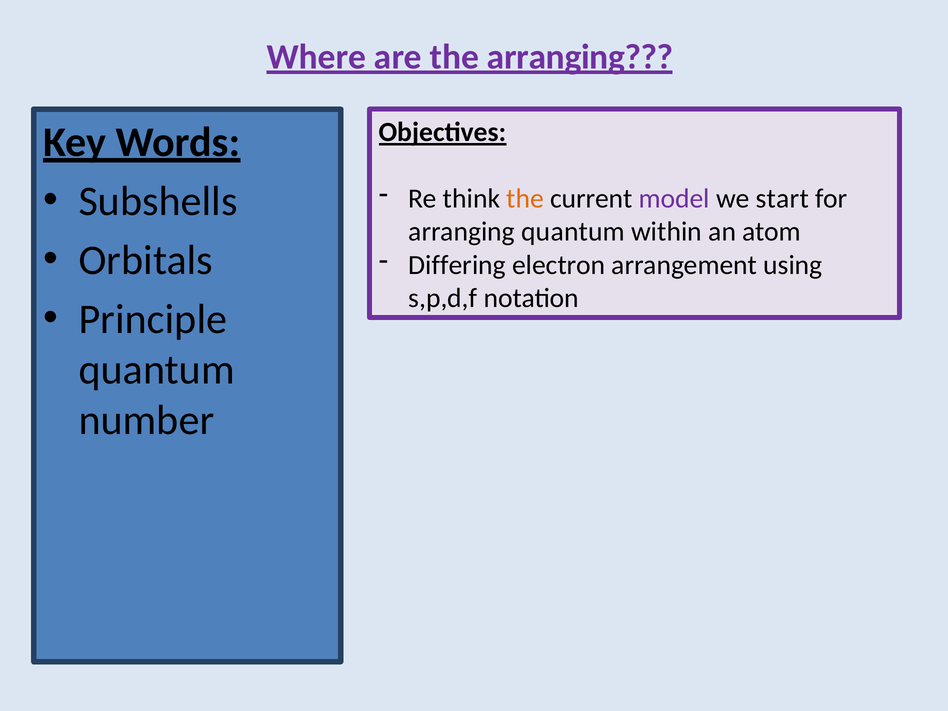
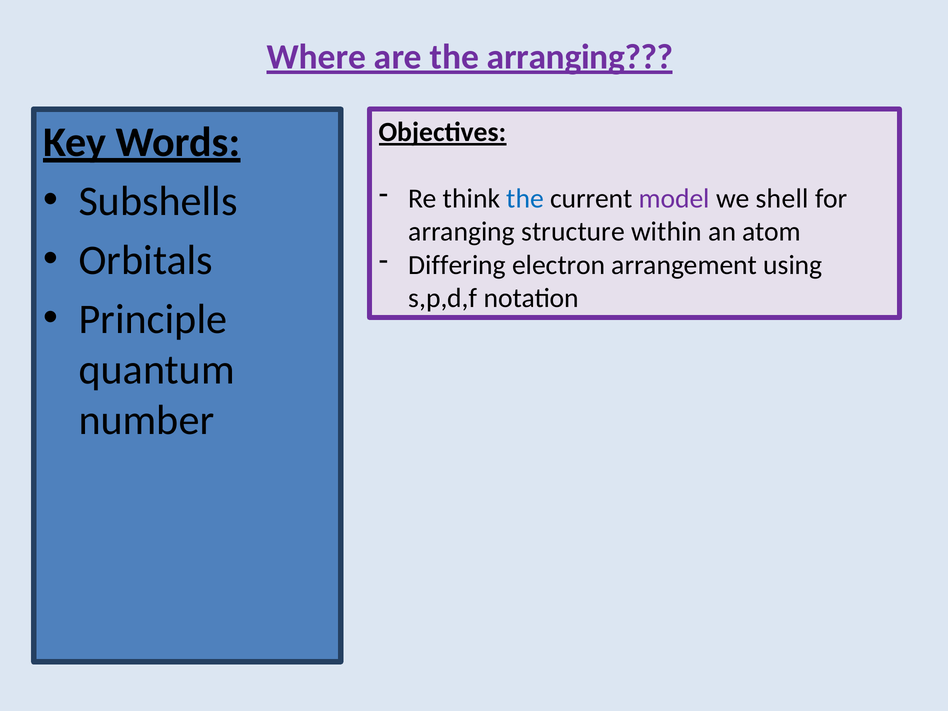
the colour: orange -> blue (525, 199)
start: start -> shell (782, 199)
arranging quantum: quantum -> structure (573, 232)
